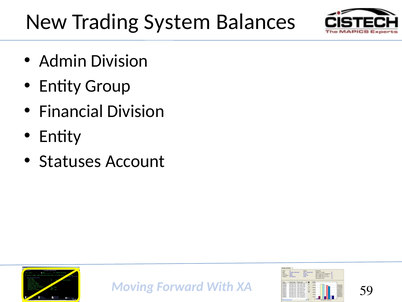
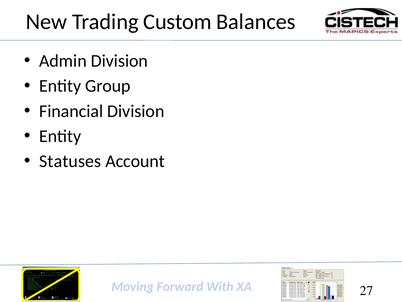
System: System -> Custom (177, 22)
59: 59 -> 27 (366, 290)
